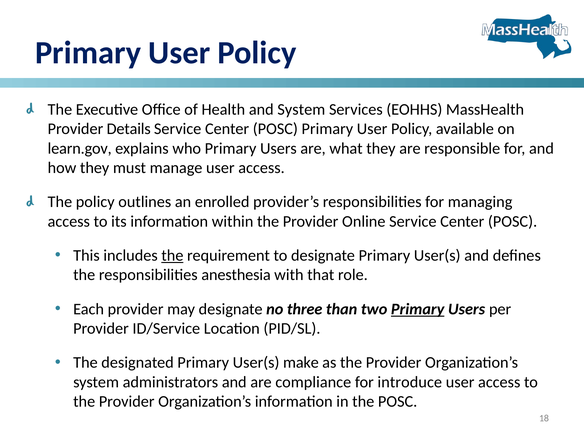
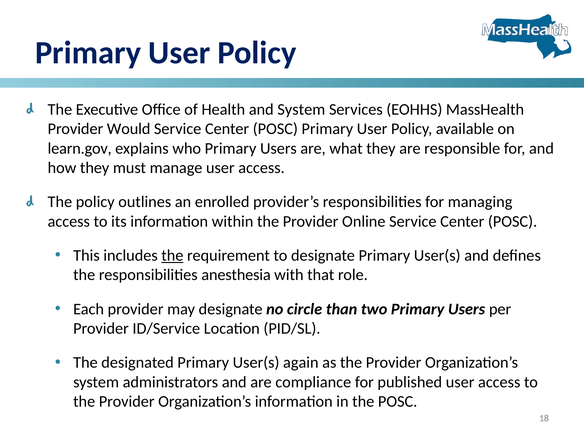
Details: Details -> Would (129, 129)
three: three -> circle (305, 309)
Primary underline: present -> none (418, 309)
make: make -> again (301, 363)
introduce: introduce -> published (410, 382)
